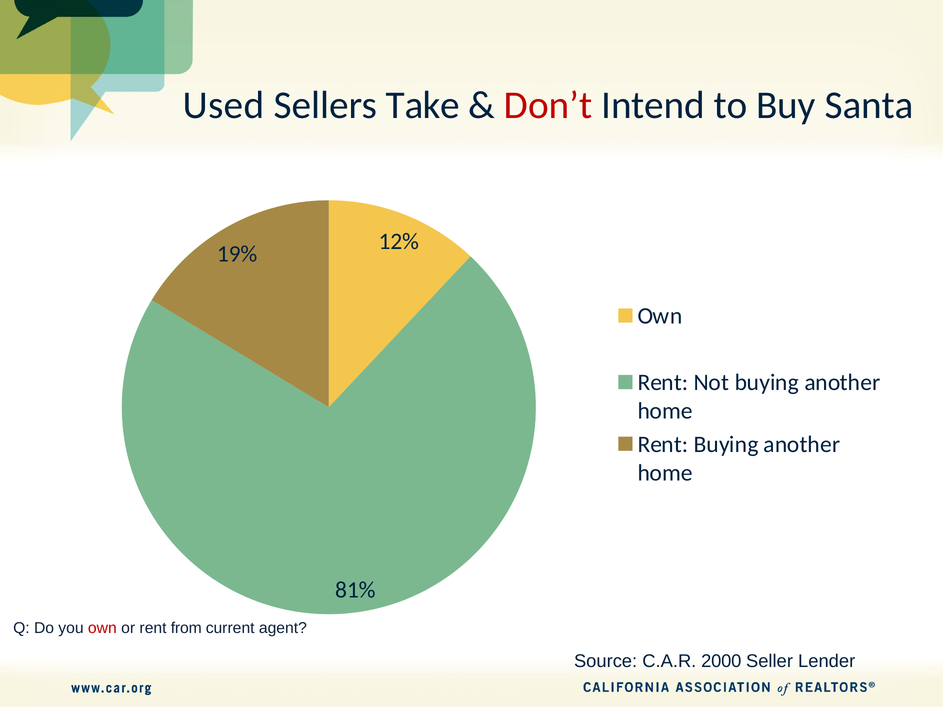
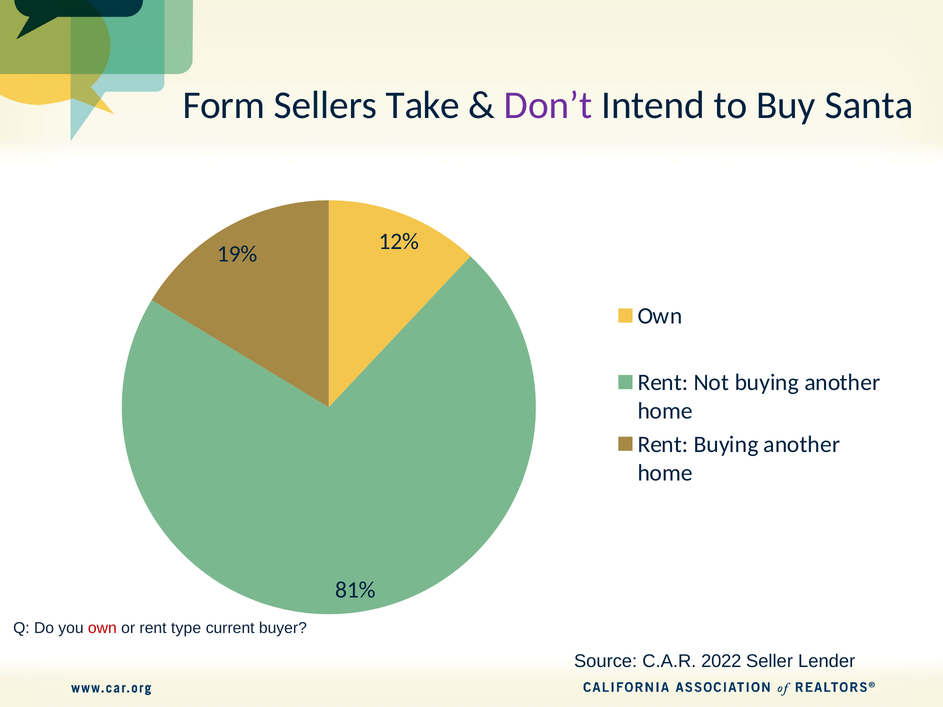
Used: Used -> Form (224, 105)
Don’t colour: red -> purple (548, 105)
from: from -> type (186, 628)
agent: agent -> buyer (283, 628)
2000: 2000 -> 2022 (721, 661)
